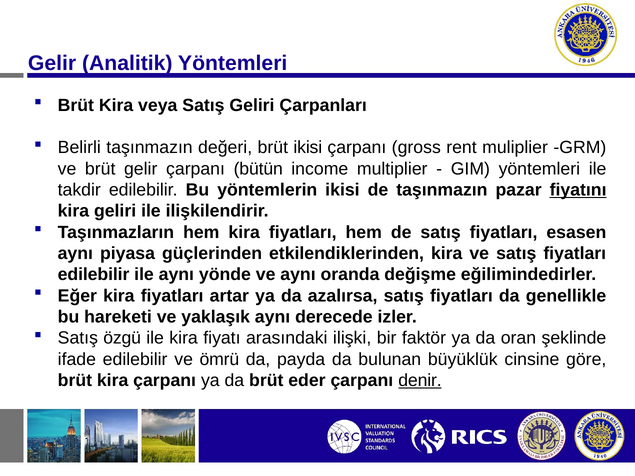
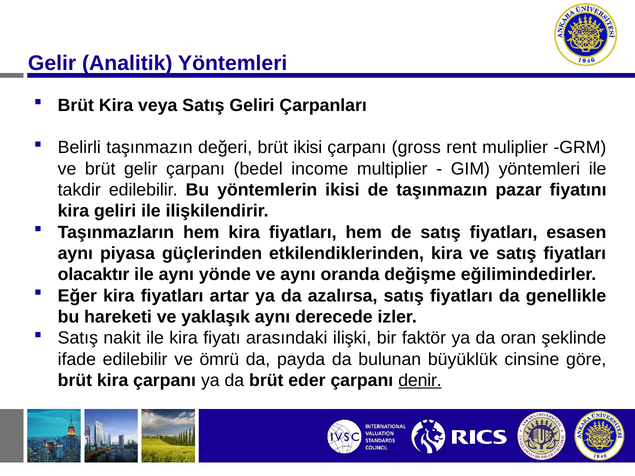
bütün: bütün -> bedel (258, 169)
fiyatını underline: present -> none (578, 190)
edilebilir: edilebilir -> olacaktır (94, 275)
özgü: özgü -> nakit (122, 338)
